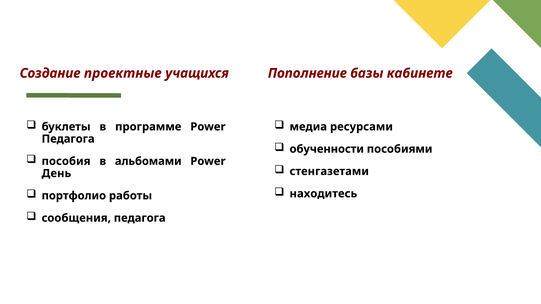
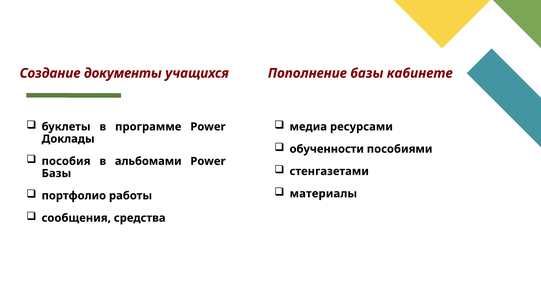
проектные: проектные -> документы (123, 73)
Педагога: Педагога -> Доклады (68, 139)
День: День -> Базы (56, 174)
находитесь: находитесь -> материалы (323, 194)
сообщения педагога: педагога -> средства (140, 218)
